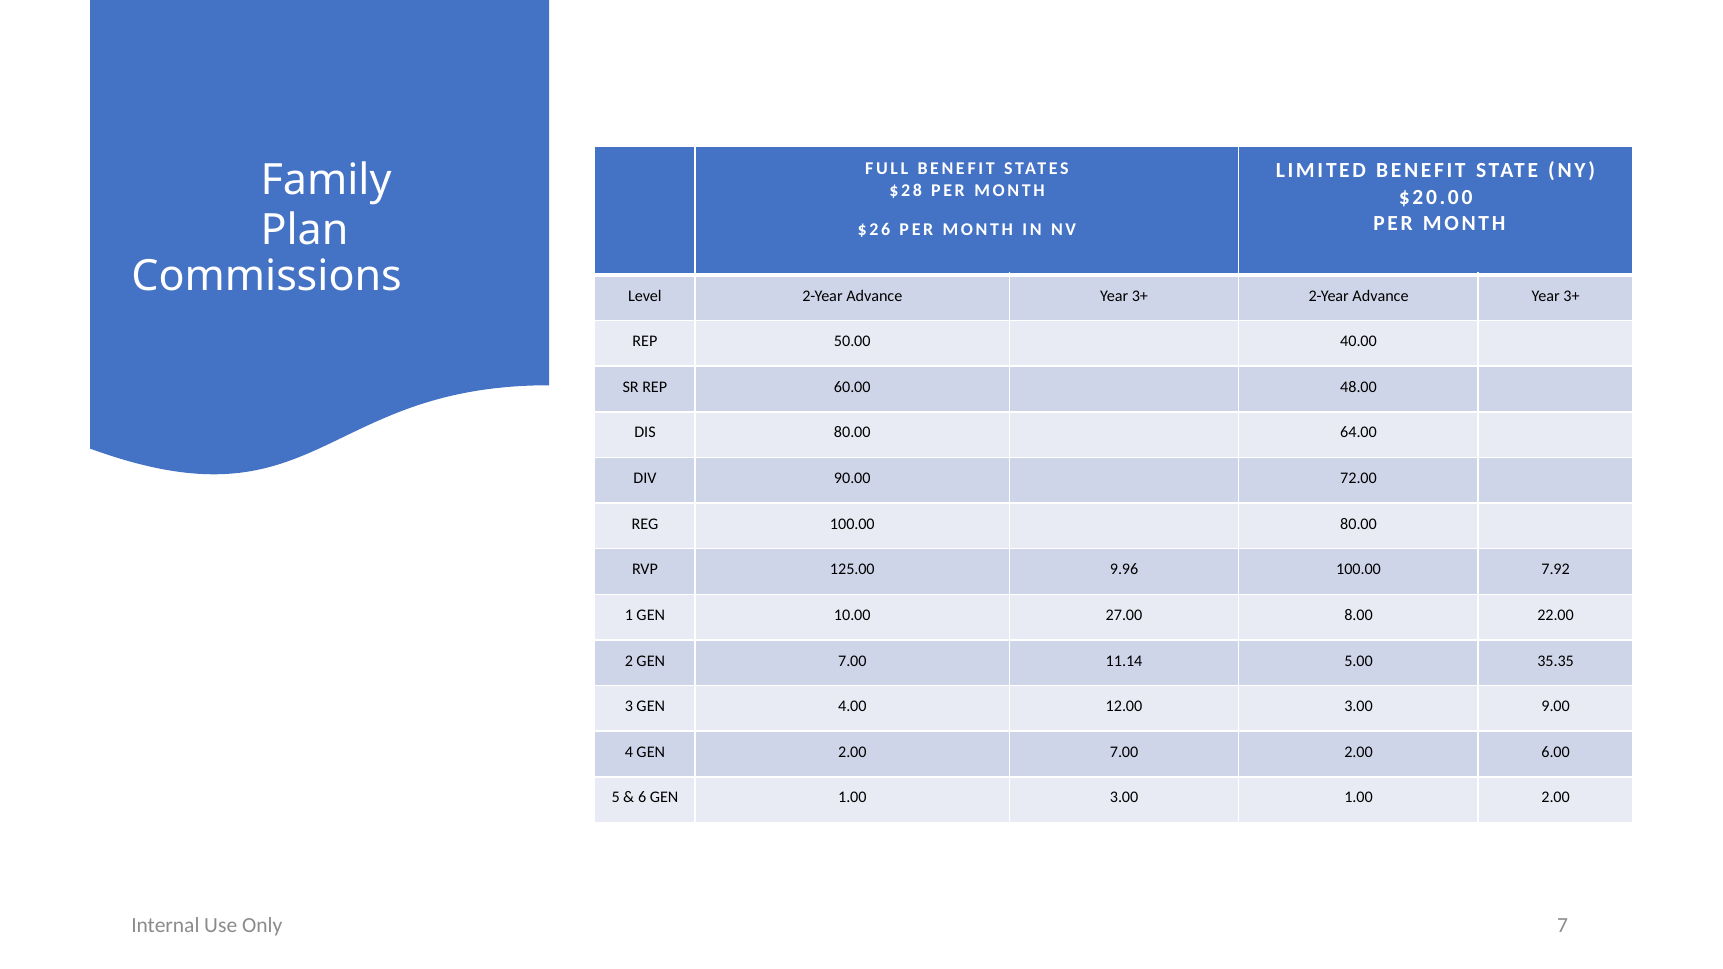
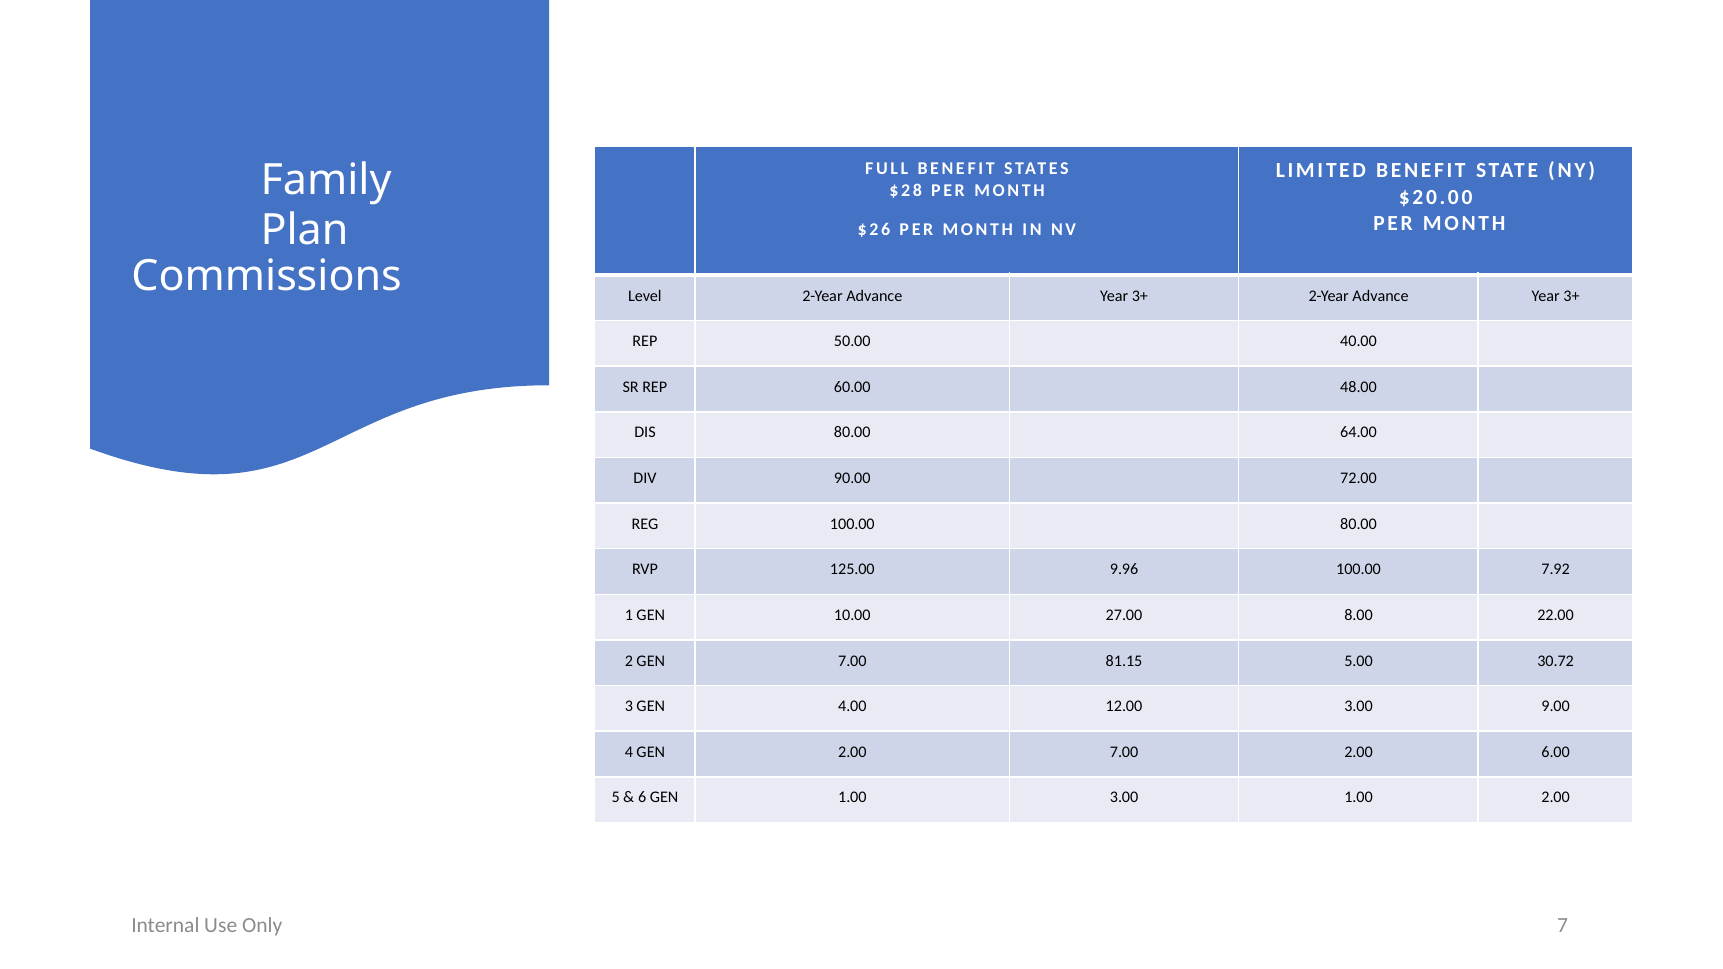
11.14: 11.14 -> 81.15 (1124, 661)
35.35: 35.35 -> 30.72 (1556, 661)
